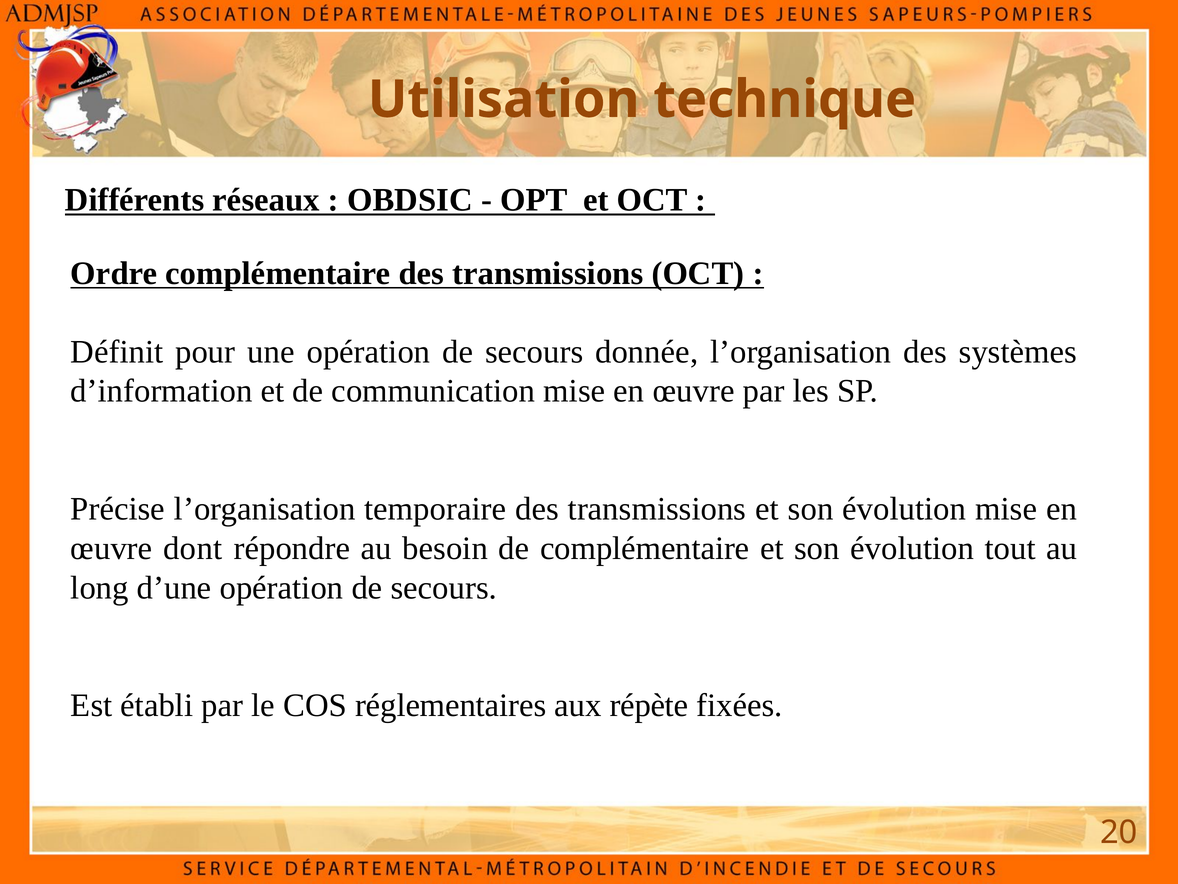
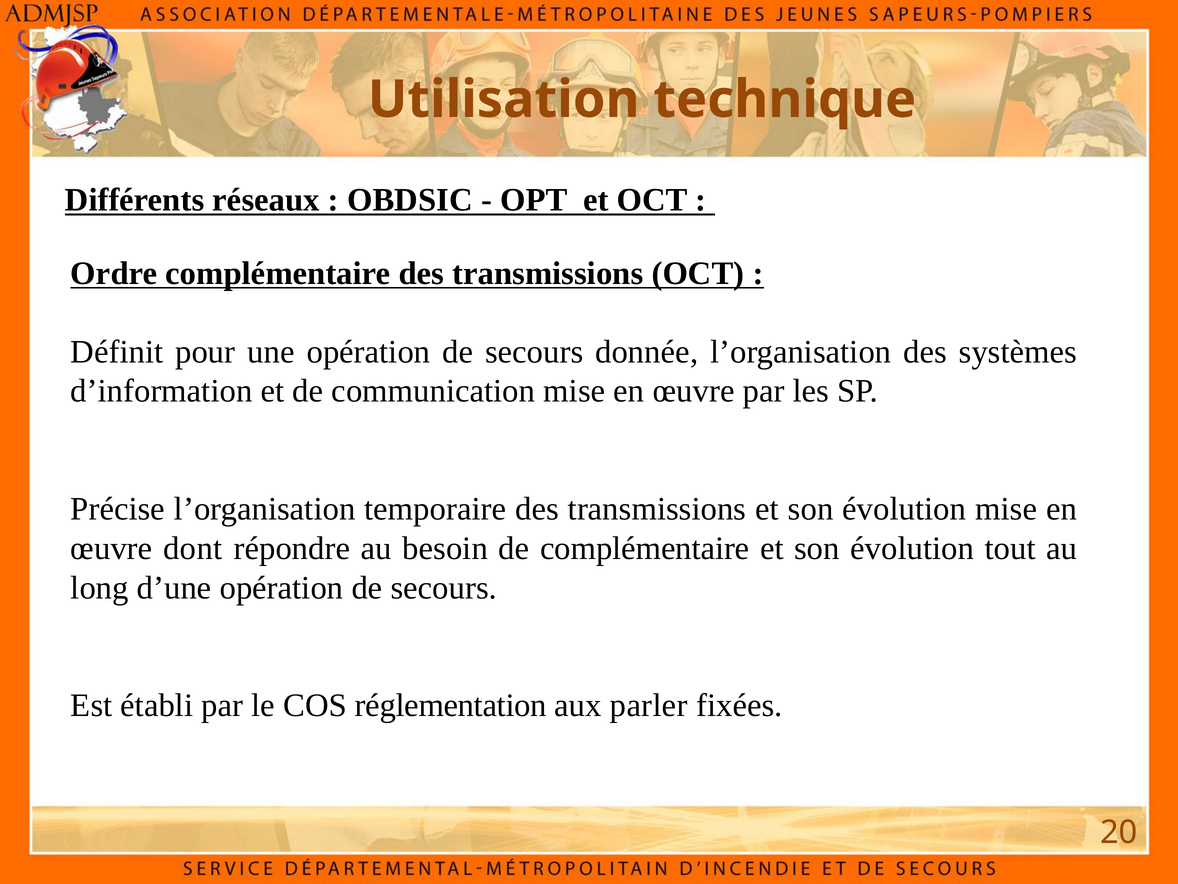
réglementaires: réglementaires -> réglementation (451, 705)
répète: répète -> parler (649, 705)
